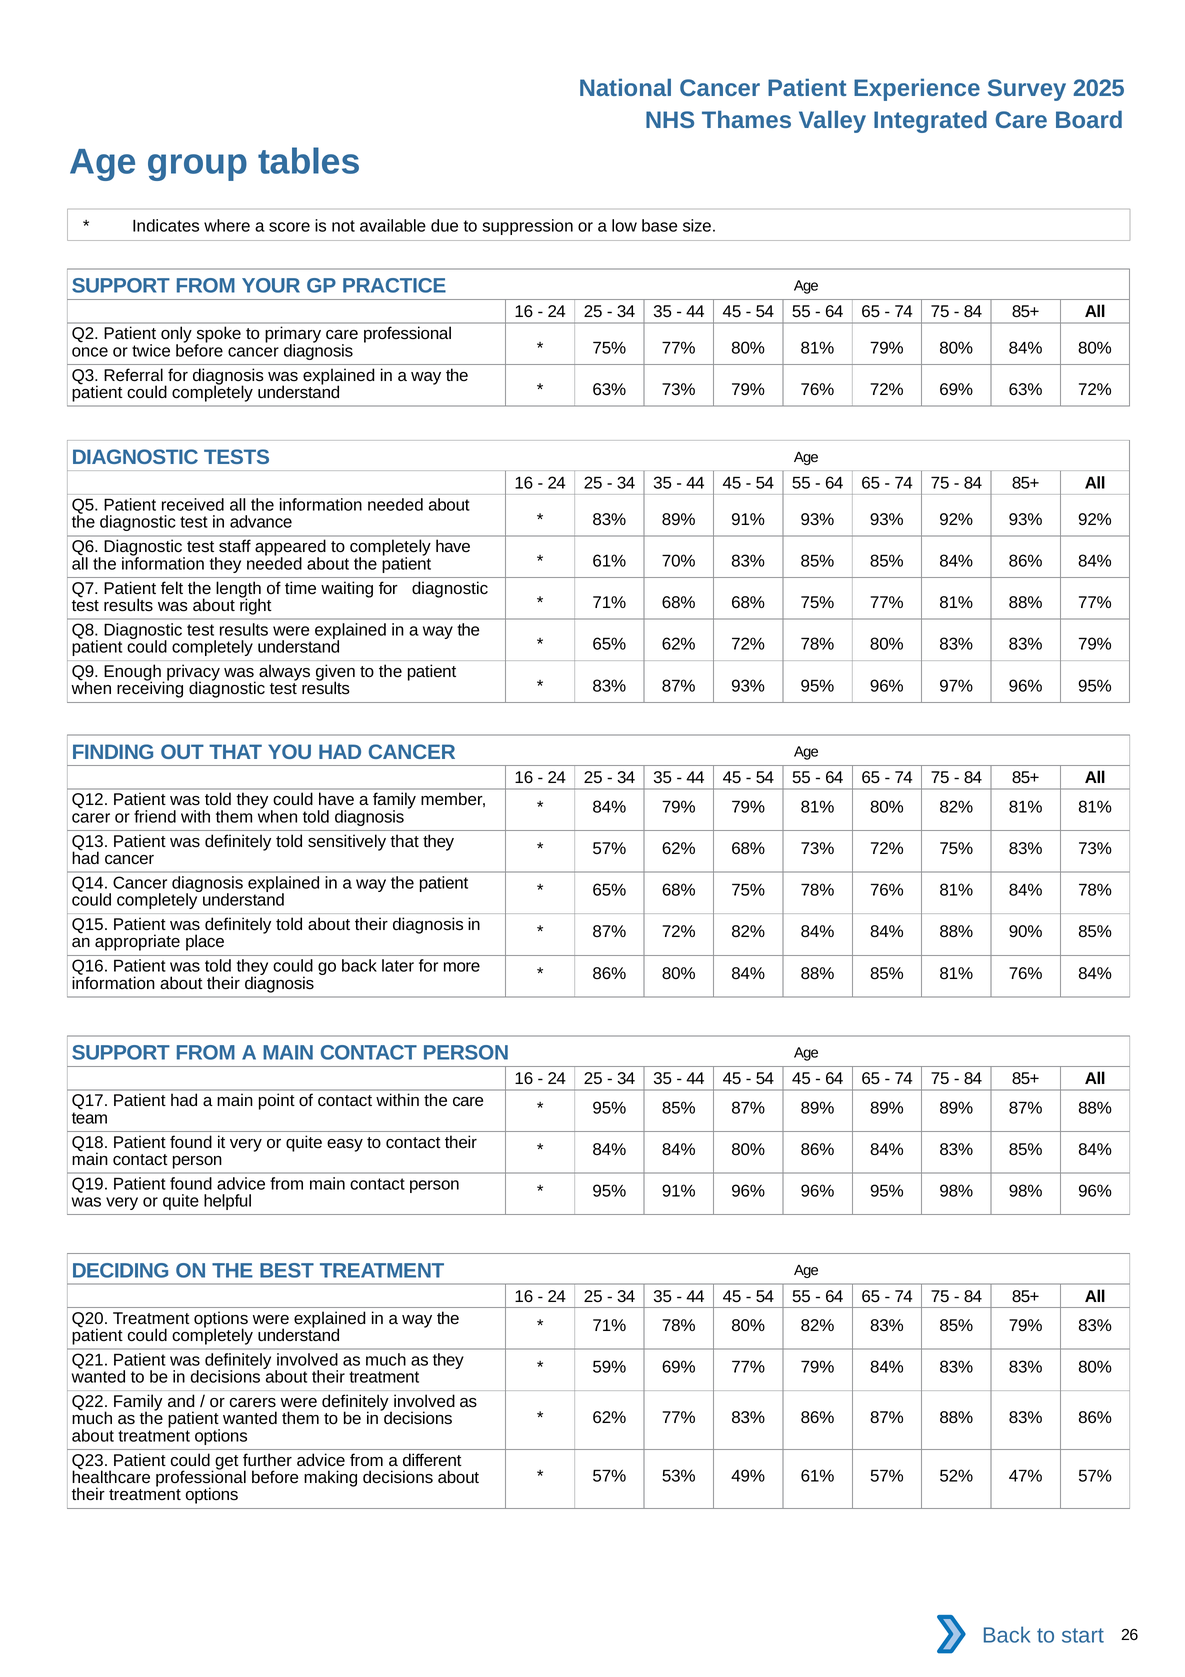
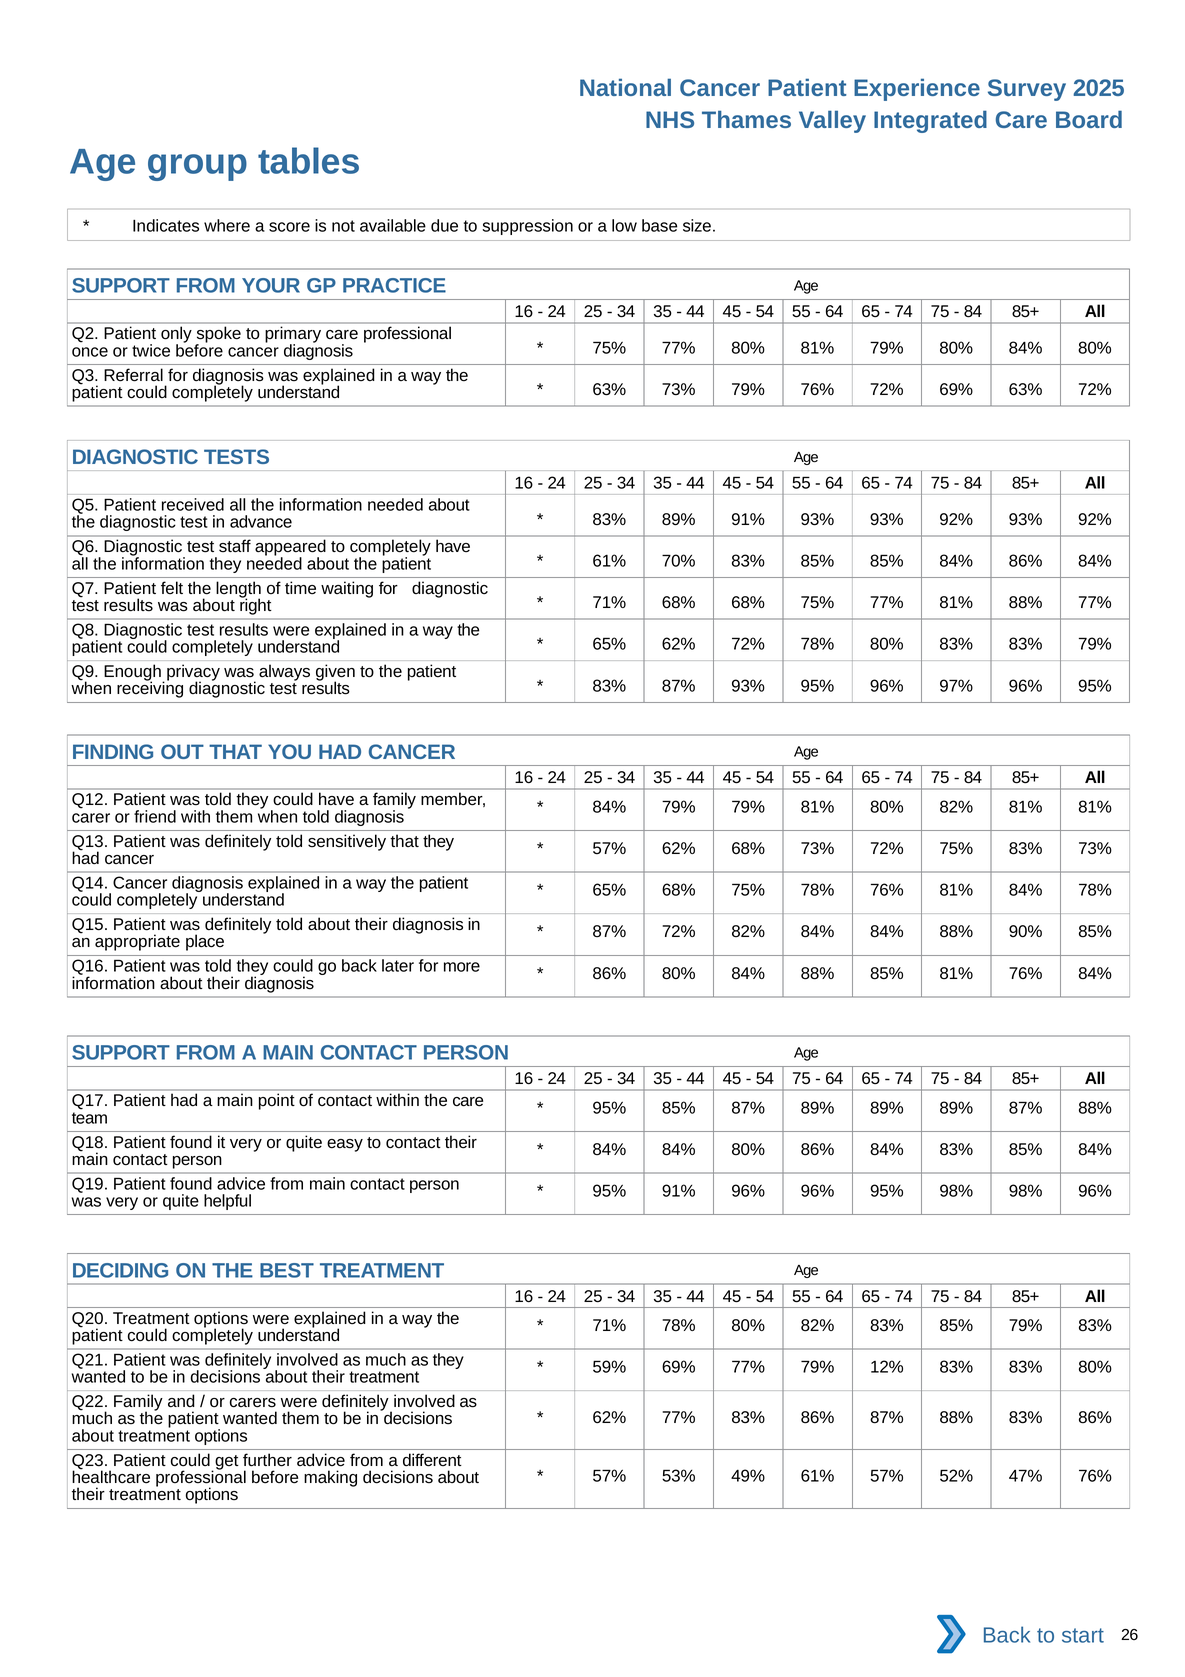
54 45: 45 -> 75 (801, 1079)
79% 84%: 84% -> 12% (887, 1367)
47% 57%: 57% -> 76% (1095, 1476)
